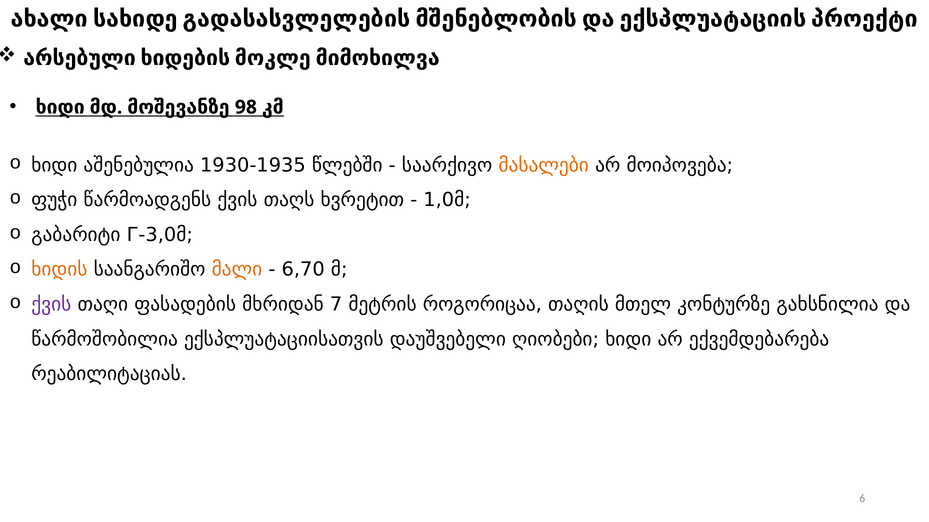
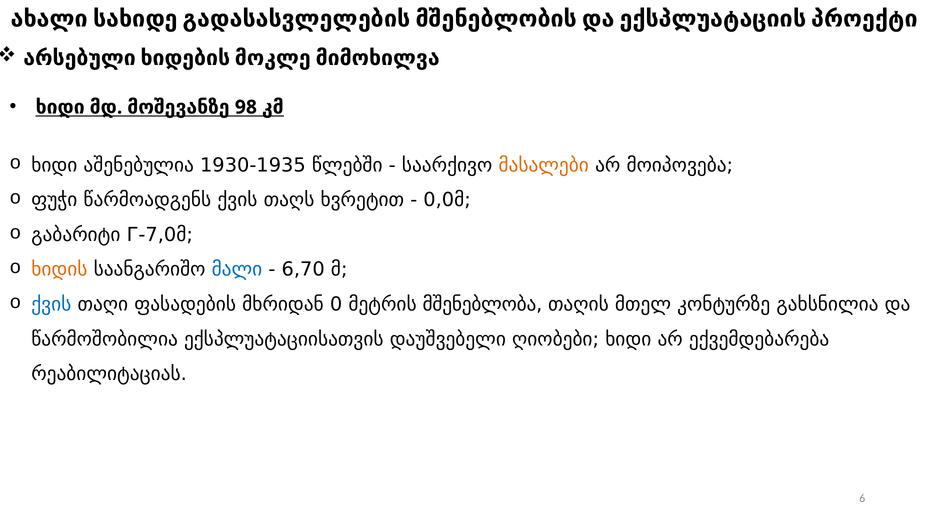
1,0მ: 1,0მ -> 0,0მ (447, 200)
Г-3,0მ: Г-3,0მ -> Г-7,0მ (160, 235)
მალი colour: orange -> blue (237, 270)
ქვის colour: purple -> blue (51, 305)
7: 7 -> 0 (336, 305)
როგორიცაა: როგორიცაა -> მშენებლობა (482, 305)
